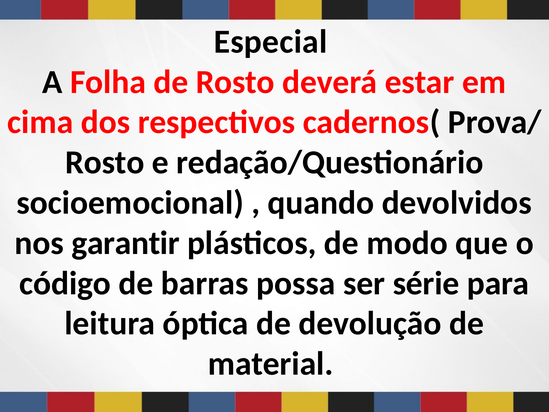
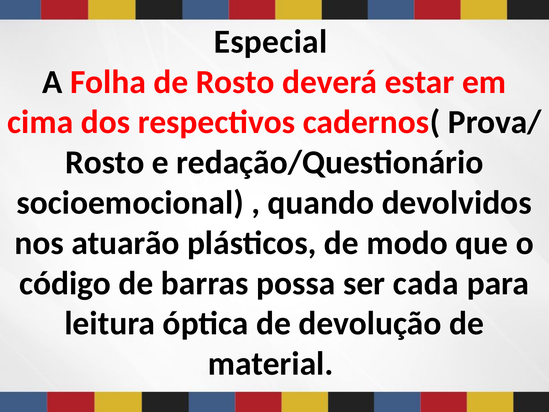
garantir: garantir -> atuarão (126, 243)
série: série -> cada (426, 283)
